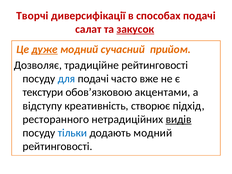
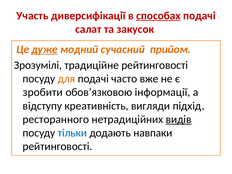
Творчі: Творчі -> Участь (32, 16)
способах underline: none -> present (158, 16)
закусок underline: present -> none (135, 29)
Дозволяє: Дозволяє -> Зрозумілі (38, 65)
для colour: blue -> orange (66, 79)
текстури: текстури -> зробити (43, 92)
акцентами: акцентами -> інформації (163, 92)
створює: створює -> вигляди (151, 106)
додають модний: модний -> навпаки (153, 133)
